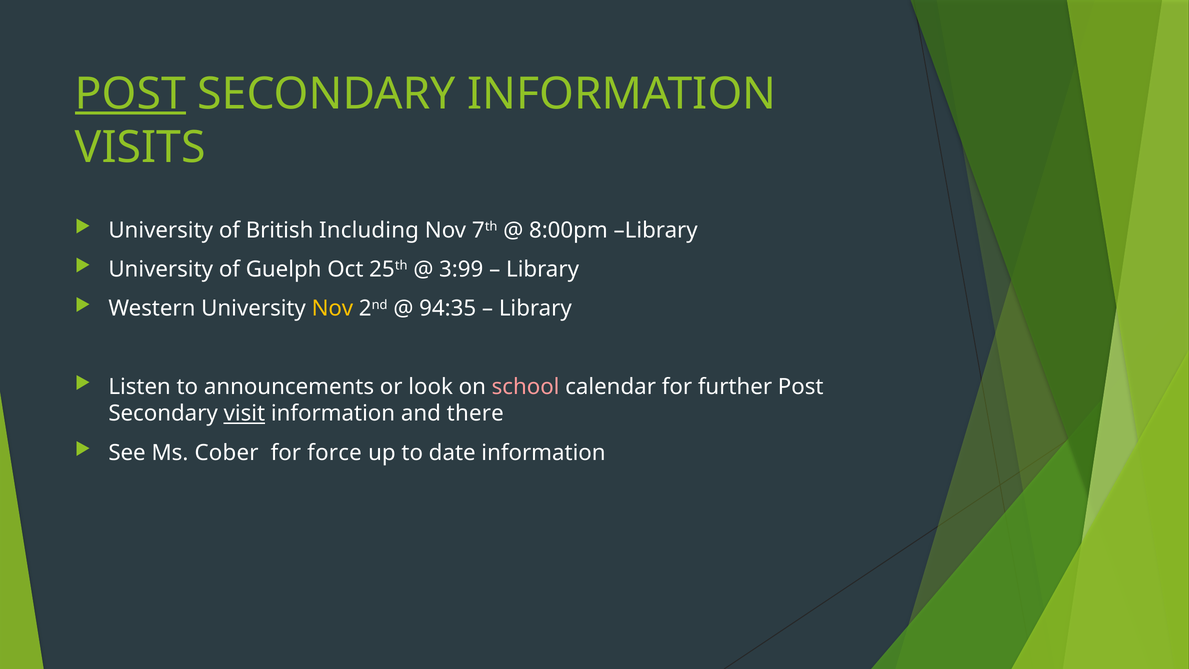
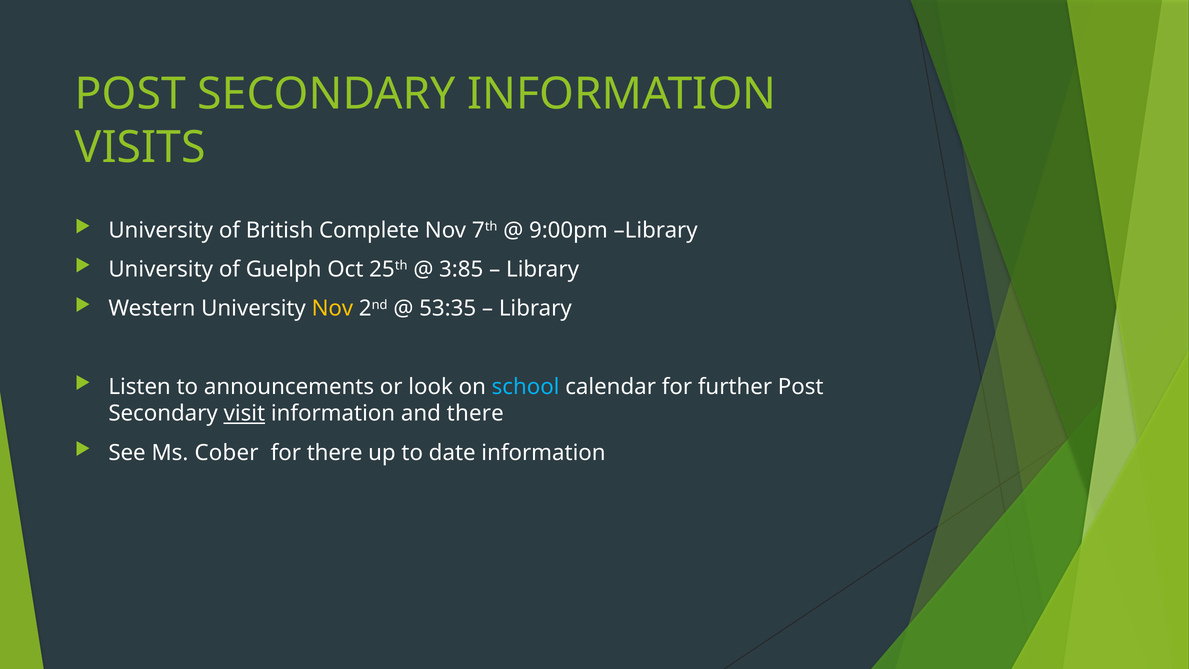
POST underline: present -> none (130, 94)
Including: Including -> Complete (369, 230)
8:00pm: 8:00pm -> 9:00pm (568, 230)
3:99: 3:99 -> 3:85 (461, 269)
94:35: 94:35 -> 53:35 (448, 308)
school colour: pink -> light blue (526, 387)
for force: force -> there (335, 453)
